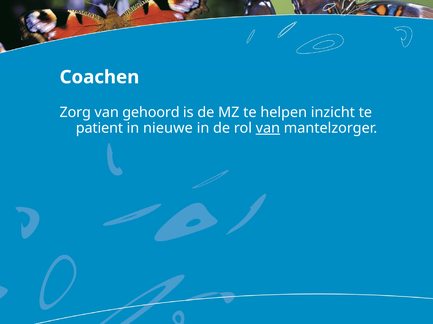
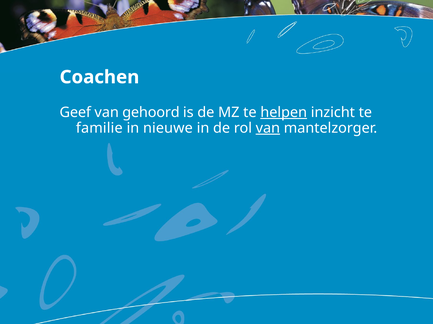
Zorg: Zorg -> Geef (75, 113)
helpen underline: none -> present (284, 113)
patient: patient -> familie (99, 128)
